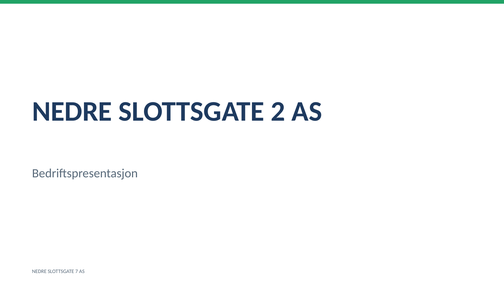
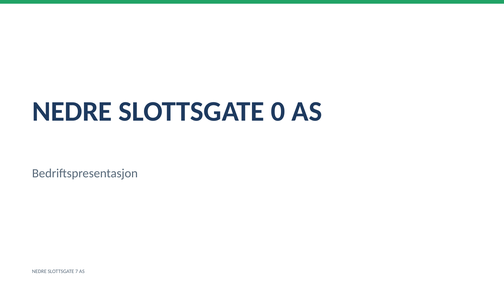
2: 2 -> 0 (278, 112)
